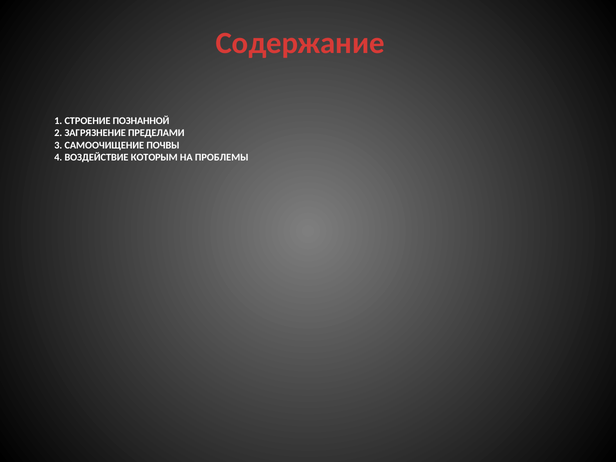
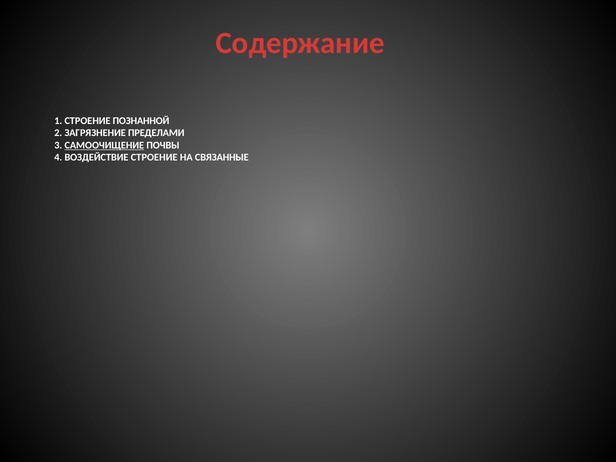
САМООЧИЩЕНИЕ underline: none -> present (104, 145)
ВОЗДЕЙСТВИЕ КОТОРЫМ: КОТОРЫМ -> СТРОЕНИЕ (154, 158)
ПРОБЛЕМЫ: ПРОБЛЕМЫ -> СВЯЗАННЫЕ (222, 158)
